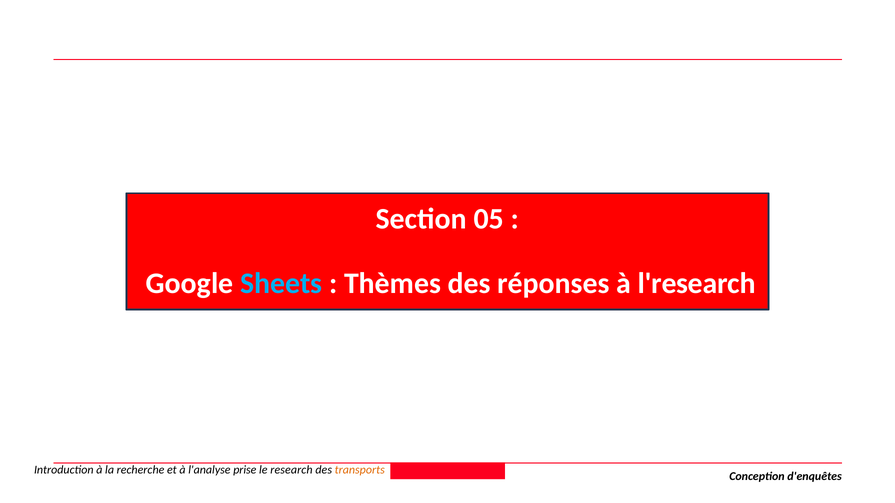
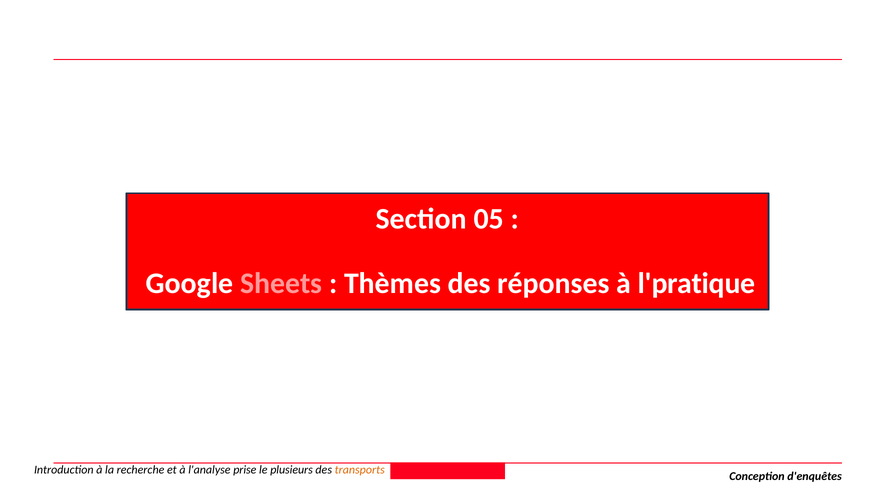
Sheets colour: light blue -> pink (281, 284)
l'research: l'research -> l'pratique (697, 284)
research: research -> plusieurs (292, 470)
